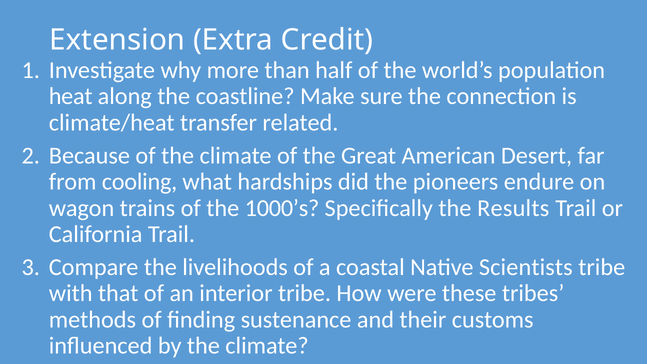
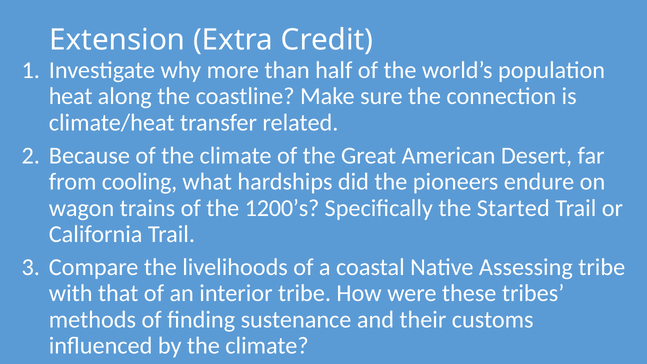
1000’s: 1000’s -> 1200’s (282, 208)
Results: Results -> Started (513, 208)
Scientists: Scientists -> Assessing (526, 267)
